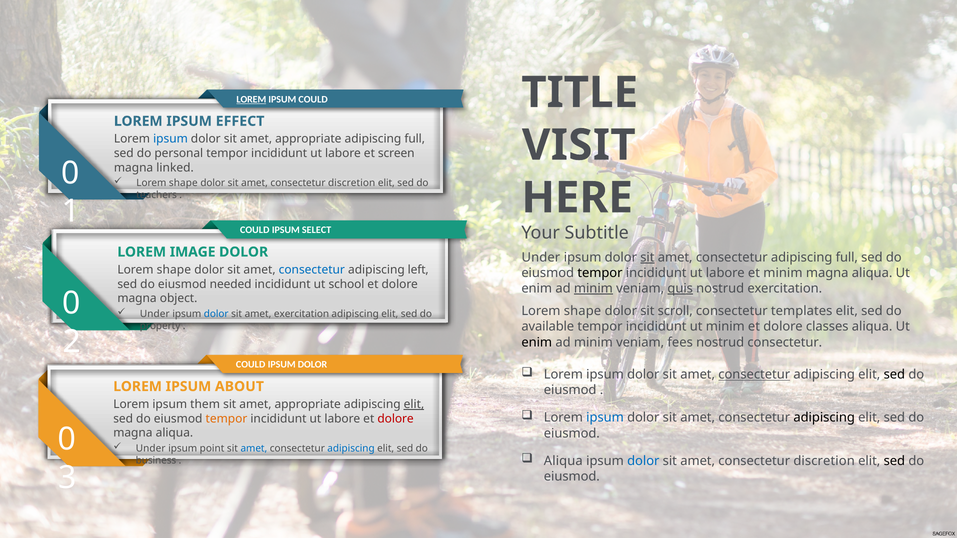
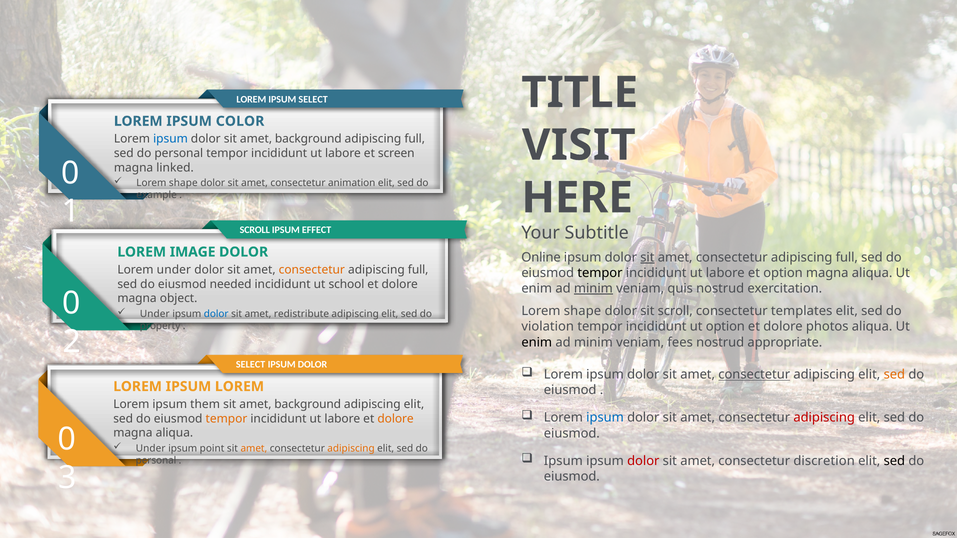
LOREM underline: present -> none (251, 99)
IPSUM COULD: COULD -> SELECT (313, 99)
EFFECT: EFFECT -> COLOR (240, 121)
dolor sit amet appropriate: appropriate -> background (308, 139)
discretion: discretion -> animation (352, 183)
teachers: teachers -> example (157, 195)
COULD: COULD -> SCROLL (255, 230)
SELECT: SELECT -> EFFECT (317, 230)
Under: Under -> Online (541, 257)
shape: shape -> under (174, 270)
consectetur colour: blue -> orange (312, 270)
left: left -> full (418, 270)
et minim: minim -> option (783, 273)
quis underline: present -> none (680, 289)
amet exercitation: exercitation -> redistribute (301, 314)
available: available -> violation (548, 327)
ut minim: minim -> option (725, 327)
classes: classes -> photos (827, 327)
nostrud consectetur: consectetur -> appropriate (785, 342)
COULD: COULD -> SELECT (251, 365)
sed colour: black -> orange (894, 375)
IPSUM ABOUT: ABOUT -> LOREM (239, 387)
appropriate: appropriate -> background (308, 405)
elit underline: present -> none (414, 405)
adipiscing colour: black -> red (824, 418)
dolore colour: red -> orange (396, 419)
amet colour: blue -> orange (254, 449)
adipiscing colour: blue -> orange (351, 449)
Aliqua: Aliqua -> Ipsum (563, 461)
dolor colour: blue -> red (643, 461)
business: business -> personal (156, 461)
